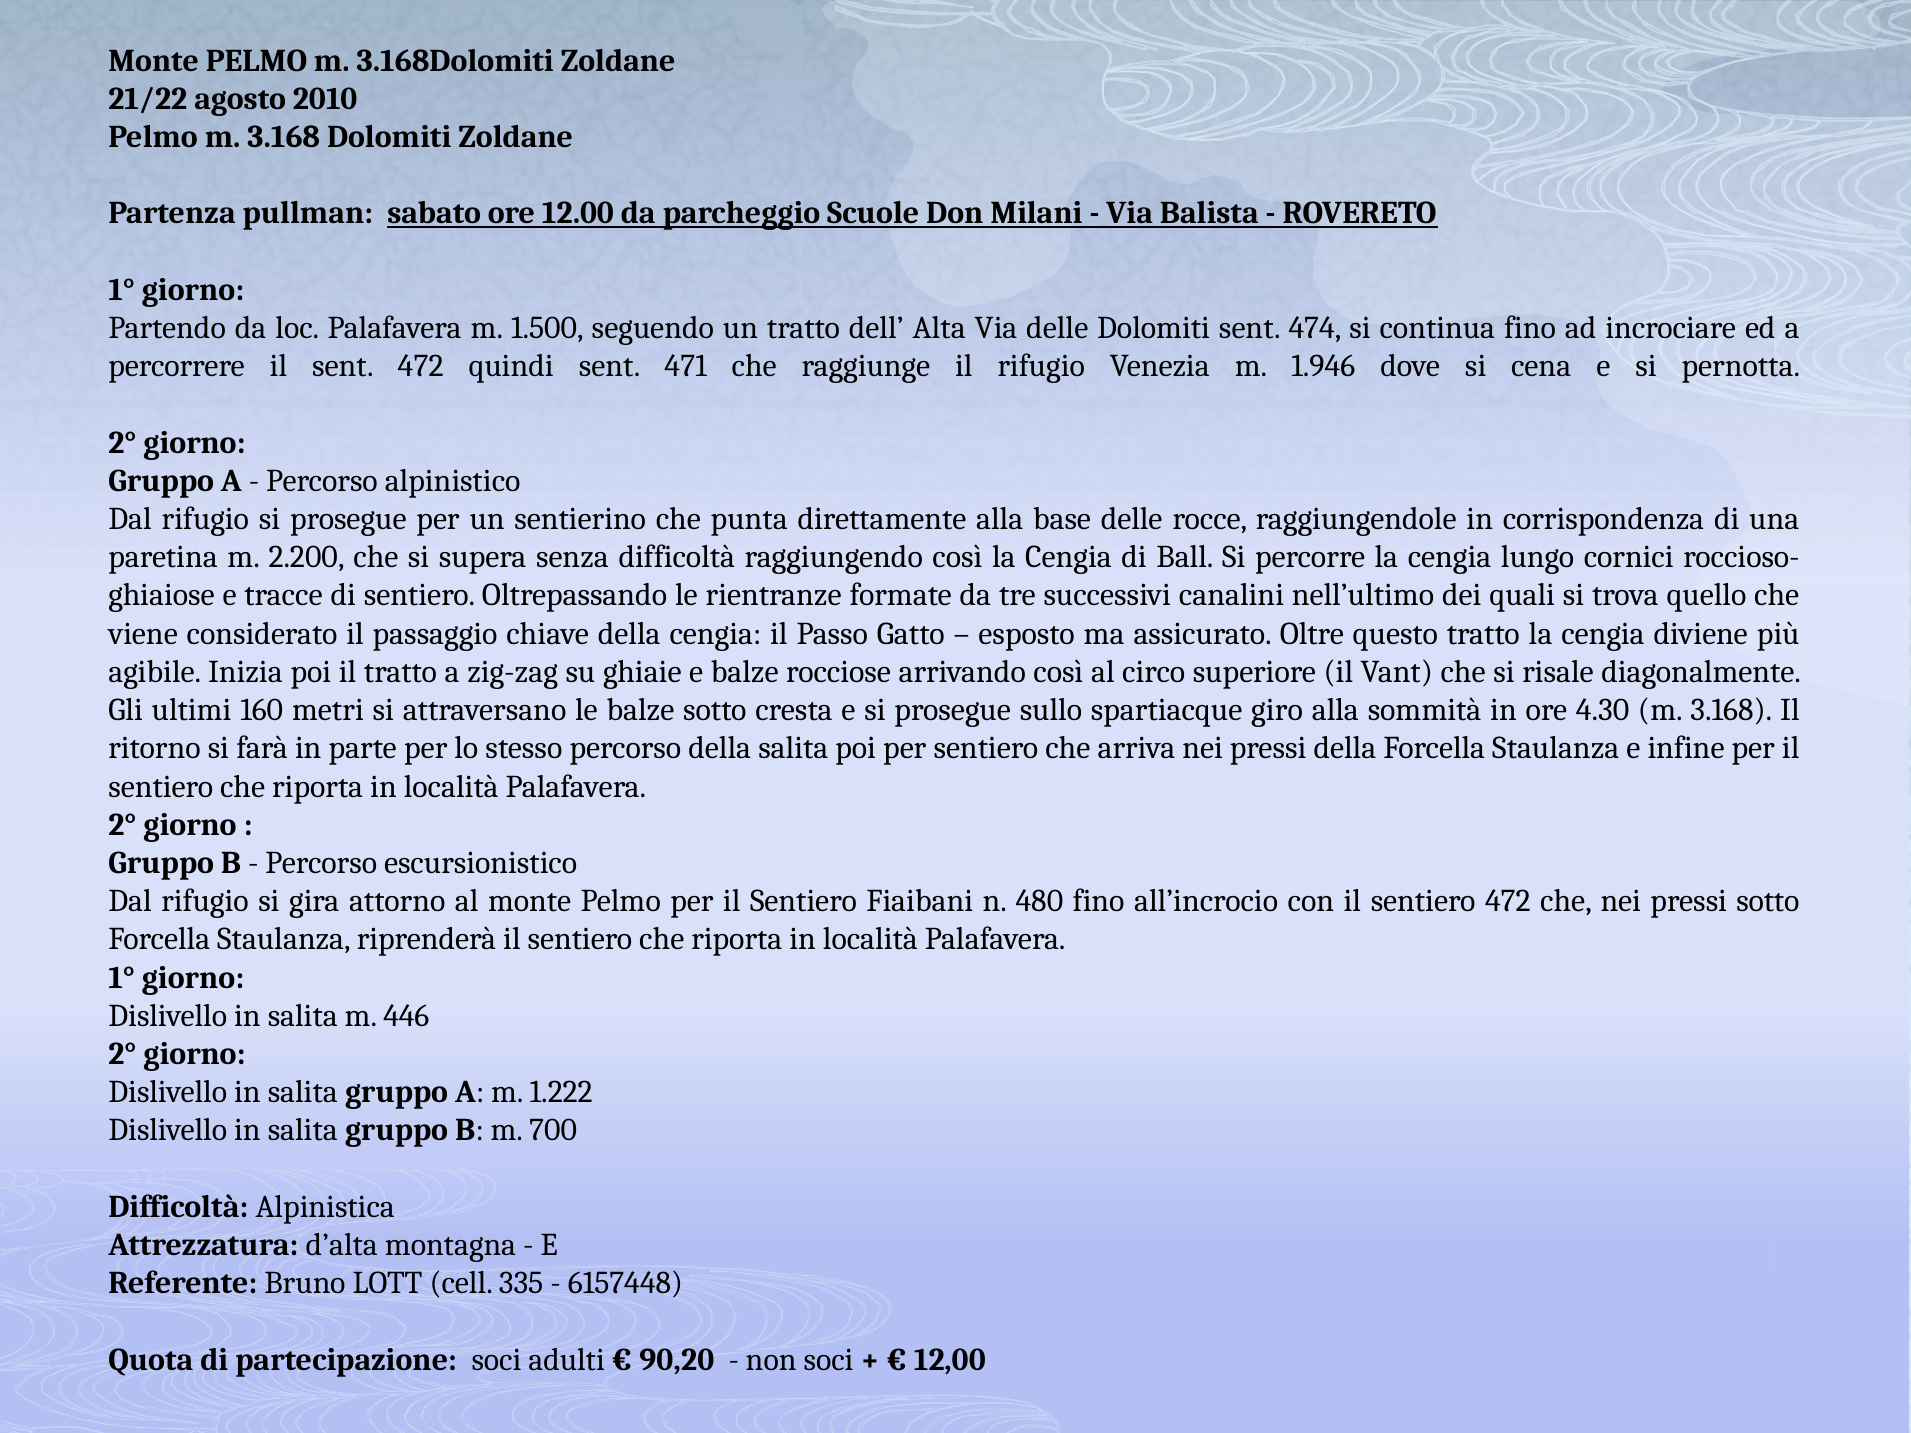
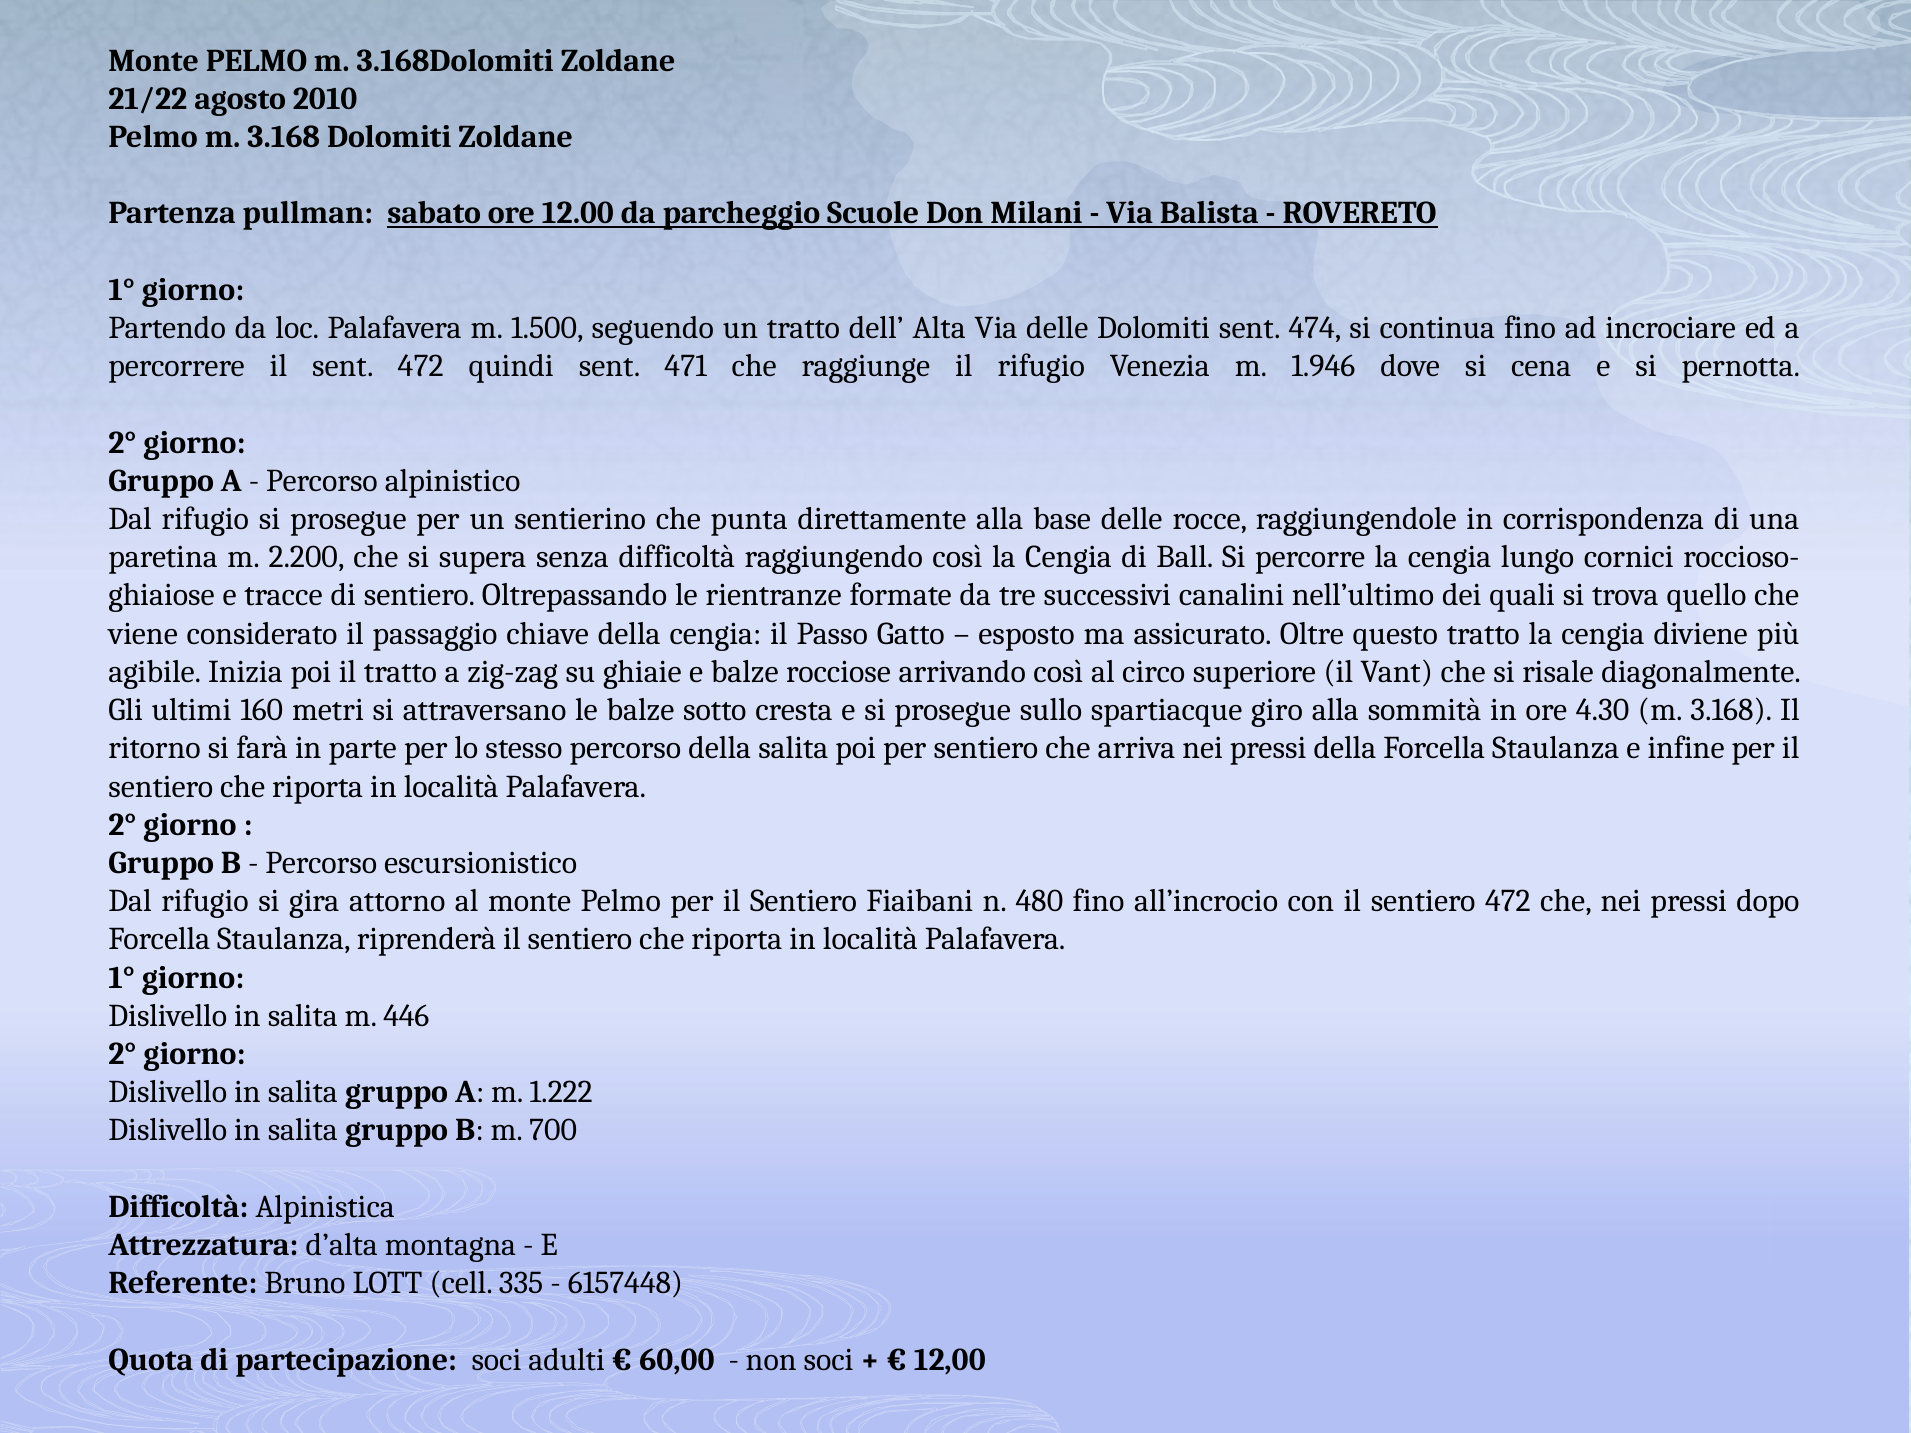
pressi sotto: sotto -> dopo (1768, 901)
90,20: 90,20 -> 60,00 (677, 1360)
